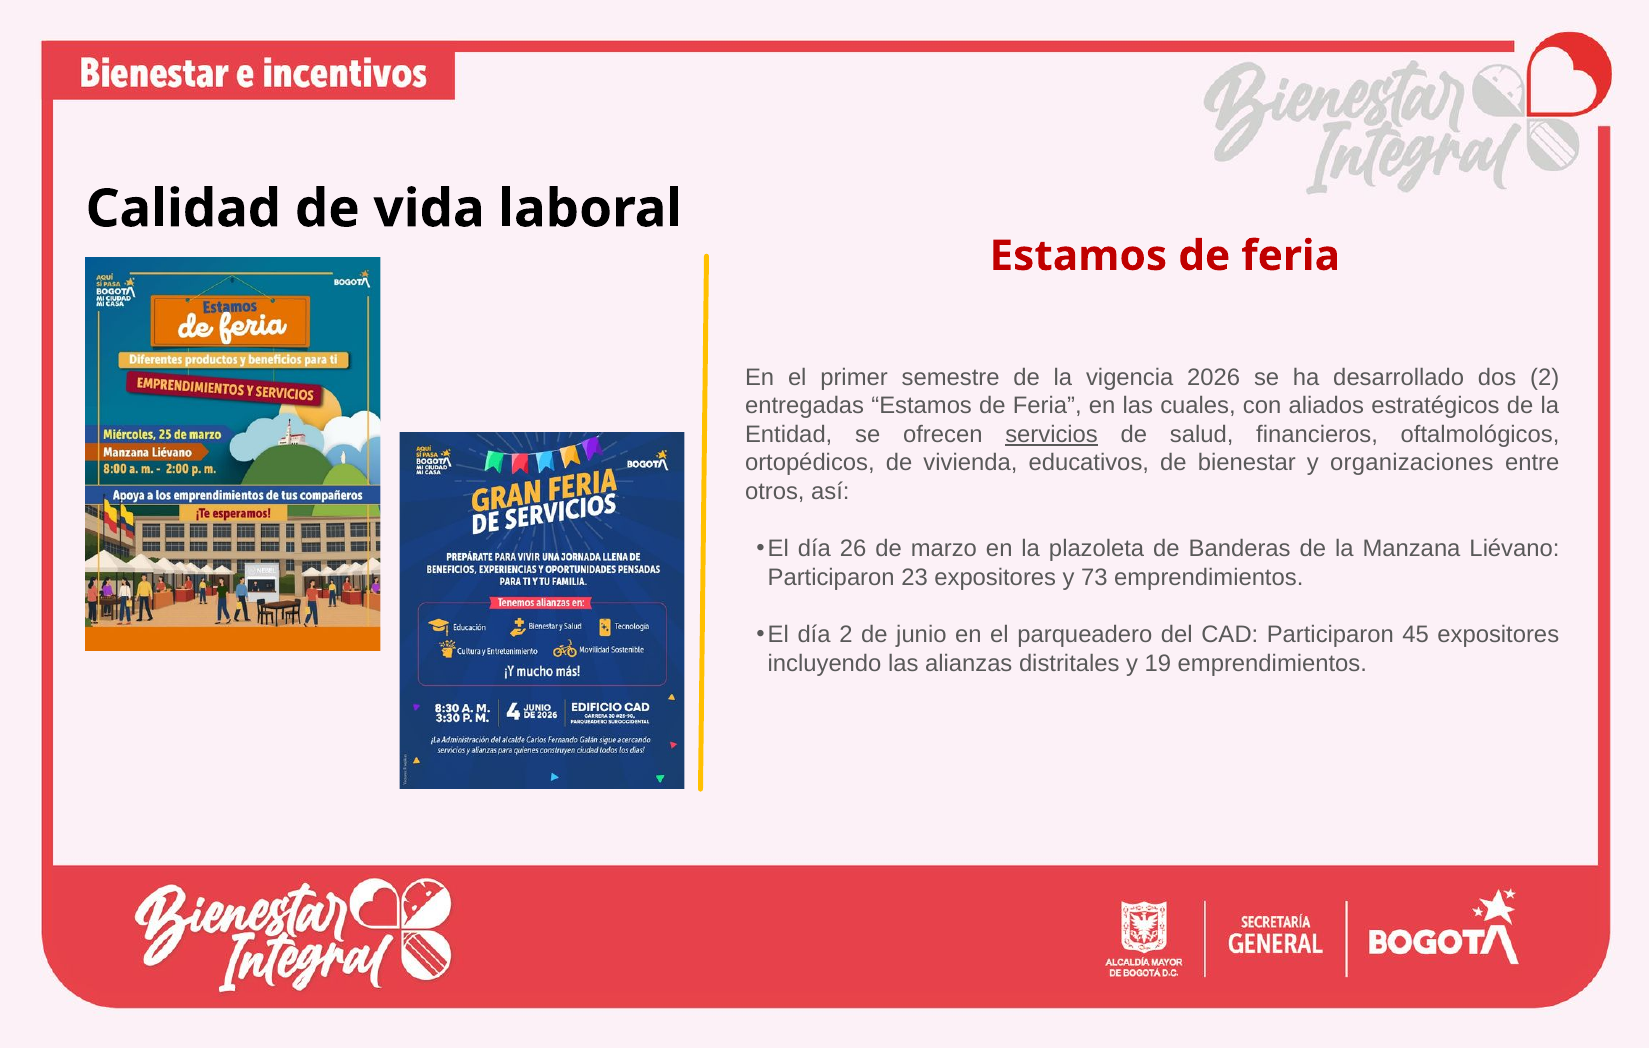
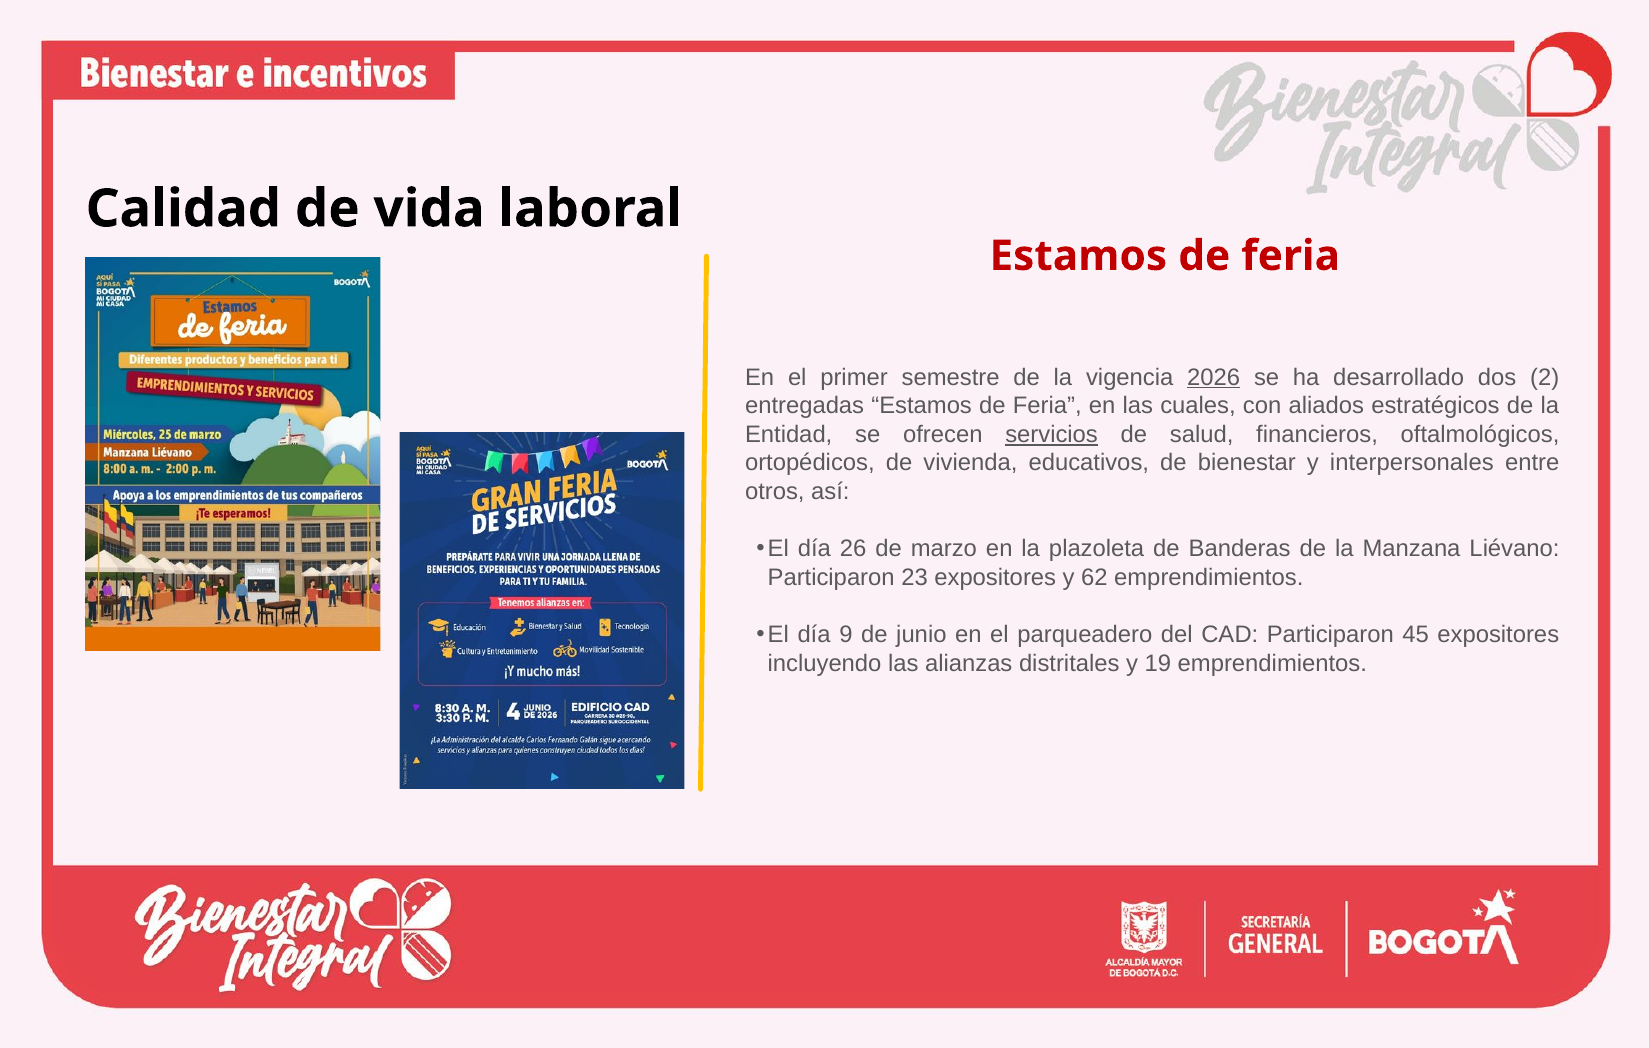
2026 underline: none -> present (1214, 377)
organizaciones: organizaciones -> interpersonales (1412, 463)
73: 73 -> 62 (1094, 578)
día 2: 2 -> 9 (846, 635)
